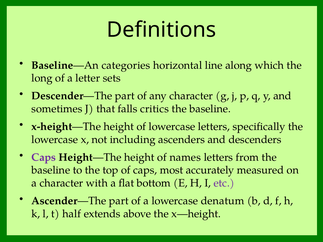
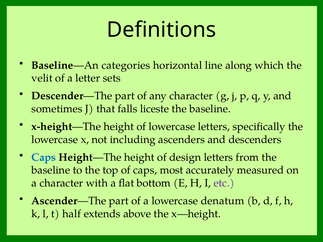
long: long -> velit (42, 78)
critics: critics -> liceste (155, 109)
Caps colour: purple -> blue (44, 157)
names: names -> design (185, 157)
